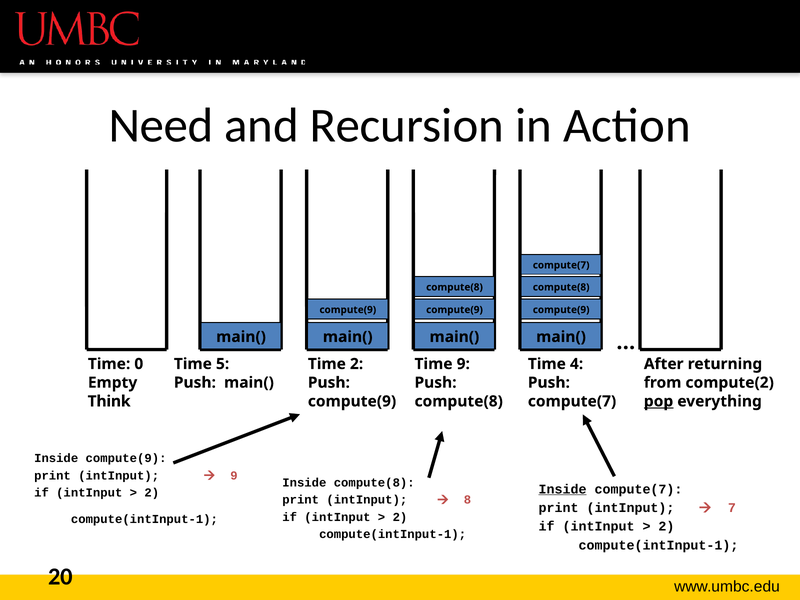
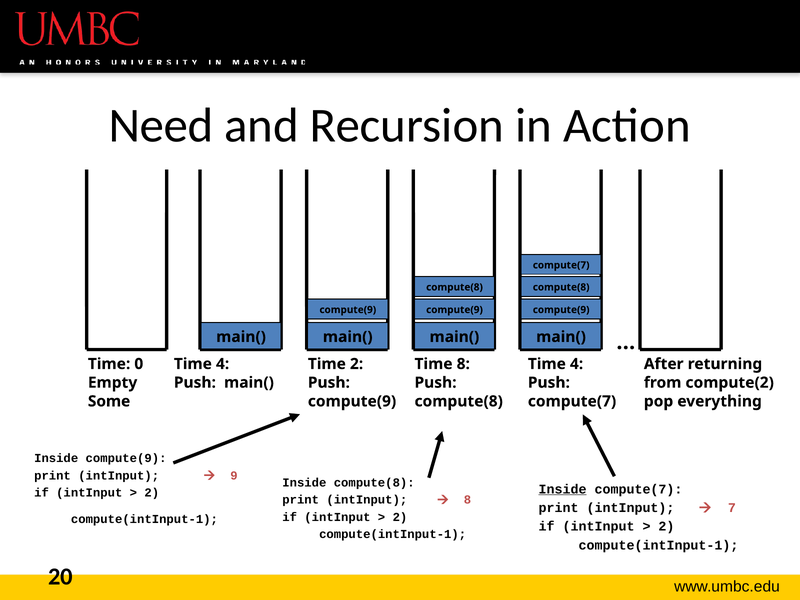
5: 5 -> 4 (223, 364)
Time 9: 9 -> 8 (463, 364)
Think: Think -> Some (109, 401)
pop underline: present -> none (659, 401)
